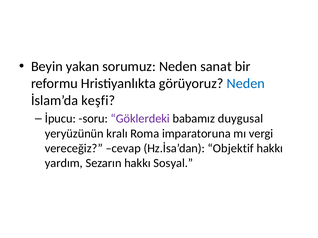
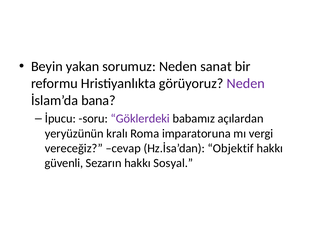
Neden colour: blue -> purple (246, 84)
keşfi: keşfi -> bana (98, 101)
duygusal: duygusal -> açılardan (241, 119)
yardım: yardım -> güvenli (64, 163)
